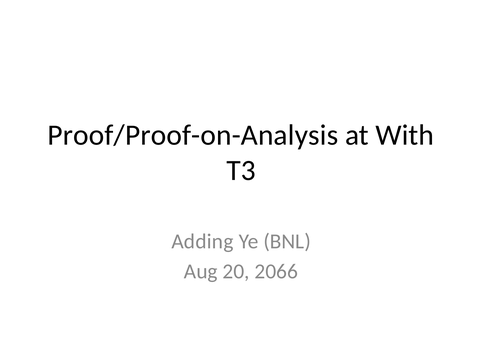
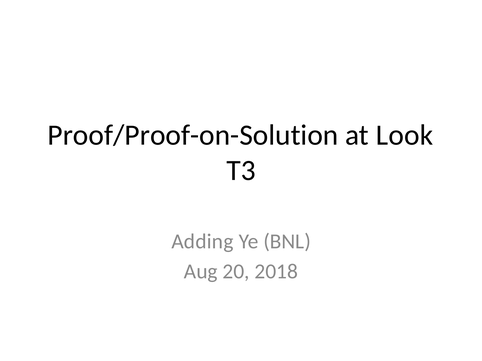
Proof/Proof-on-Analysis: Proof/Proof-on-Analysis -> Proof/Proof-on-Solution (193, 135)
With: With -> Look (405, 135)
2066: 2066 -> 2018 (276, 272)
